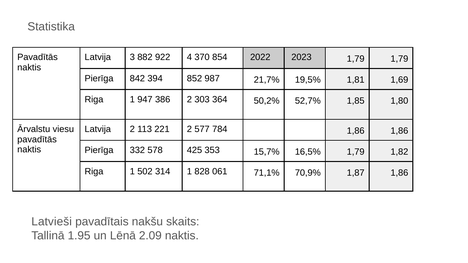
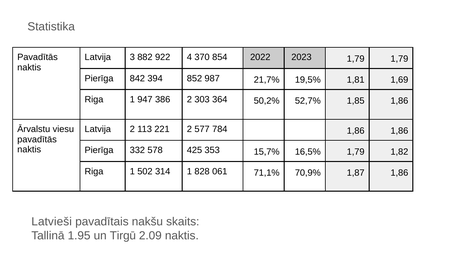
1,85 1,80: 1,80 -> 1,86 (399, 101)
Lēnā: Lēnā -> Tirgū (123, 236)
